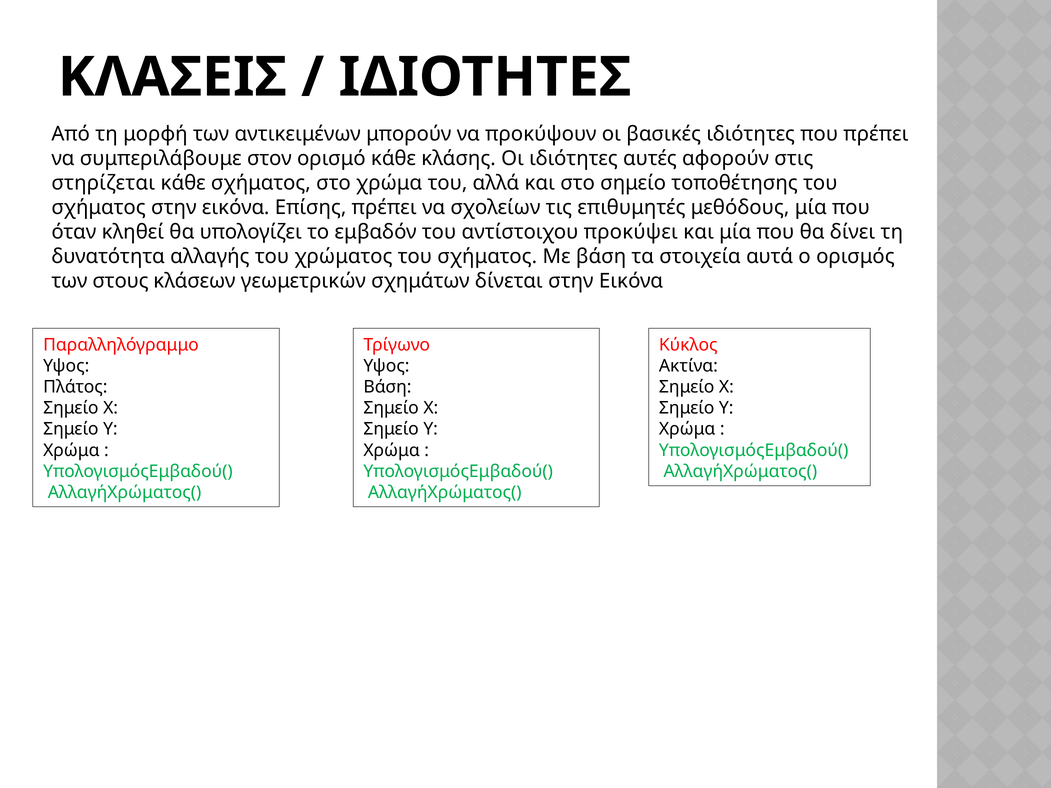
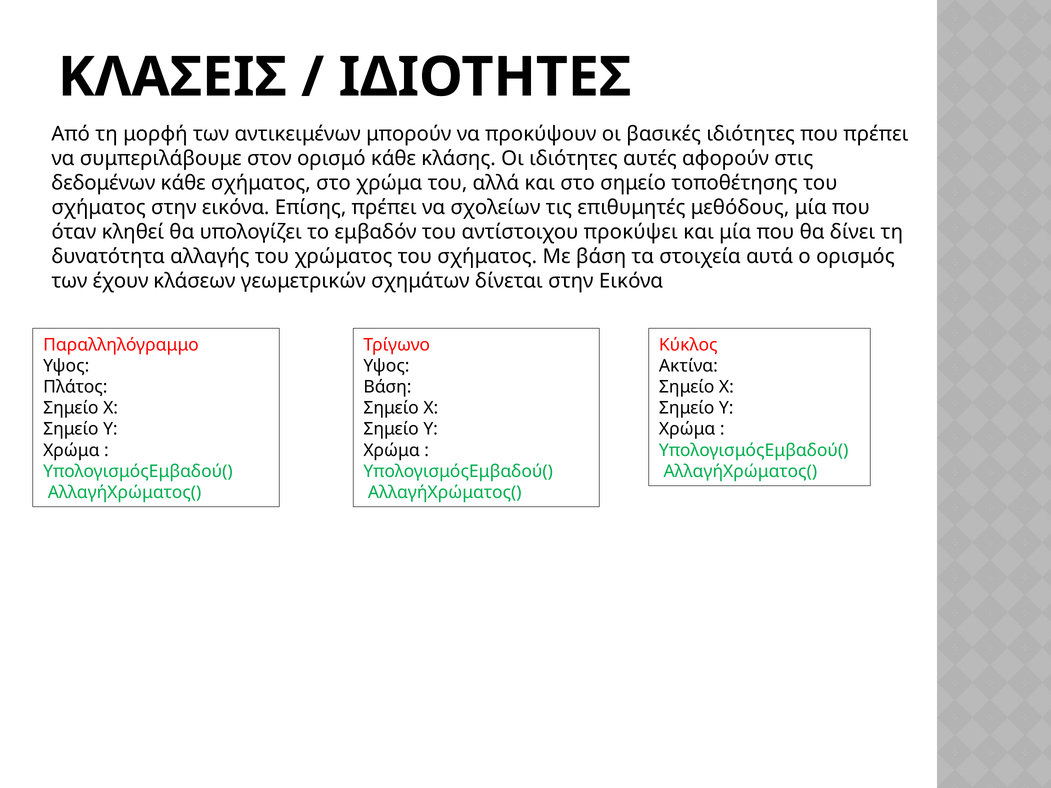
στηρίζεται: στηρίζεται -> δεδομένων (103, 183)
στους: στους -> έχουν (121, 281)
